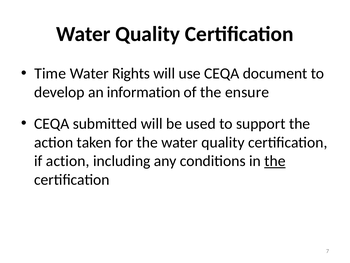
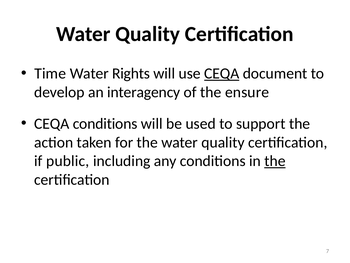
CEQA underline: none -> present (222, 73)
information: information -> interagency (144, 92)
CEQA submitted: submitted -> conditions (105, 123)
if action: action -> public (68, 161)
